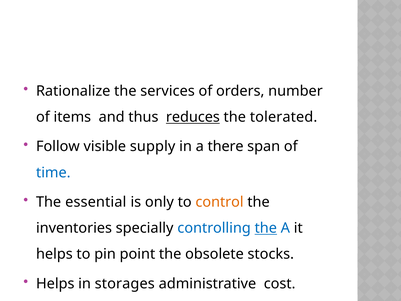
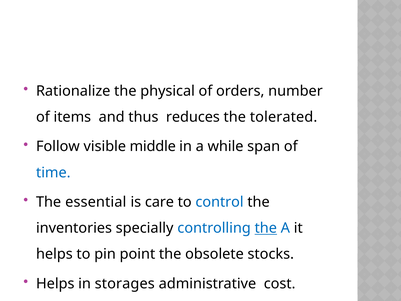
services: services -> physical (168, 91)
reduces underline: present -> none (193, 117)
supply: supply -> middle (153, 146)
there: there -> while (226, 146)
only: only -> care (159, 202)
control colour: orange -> blue (220, 202)
